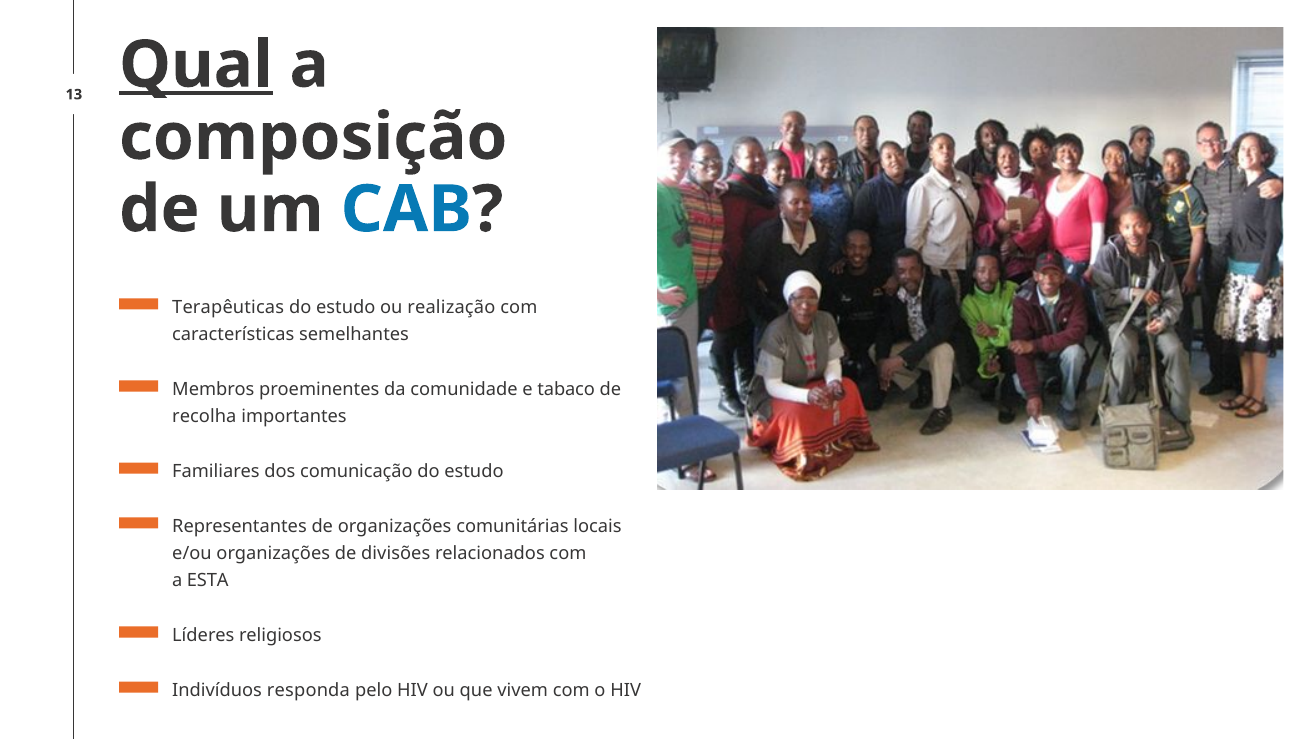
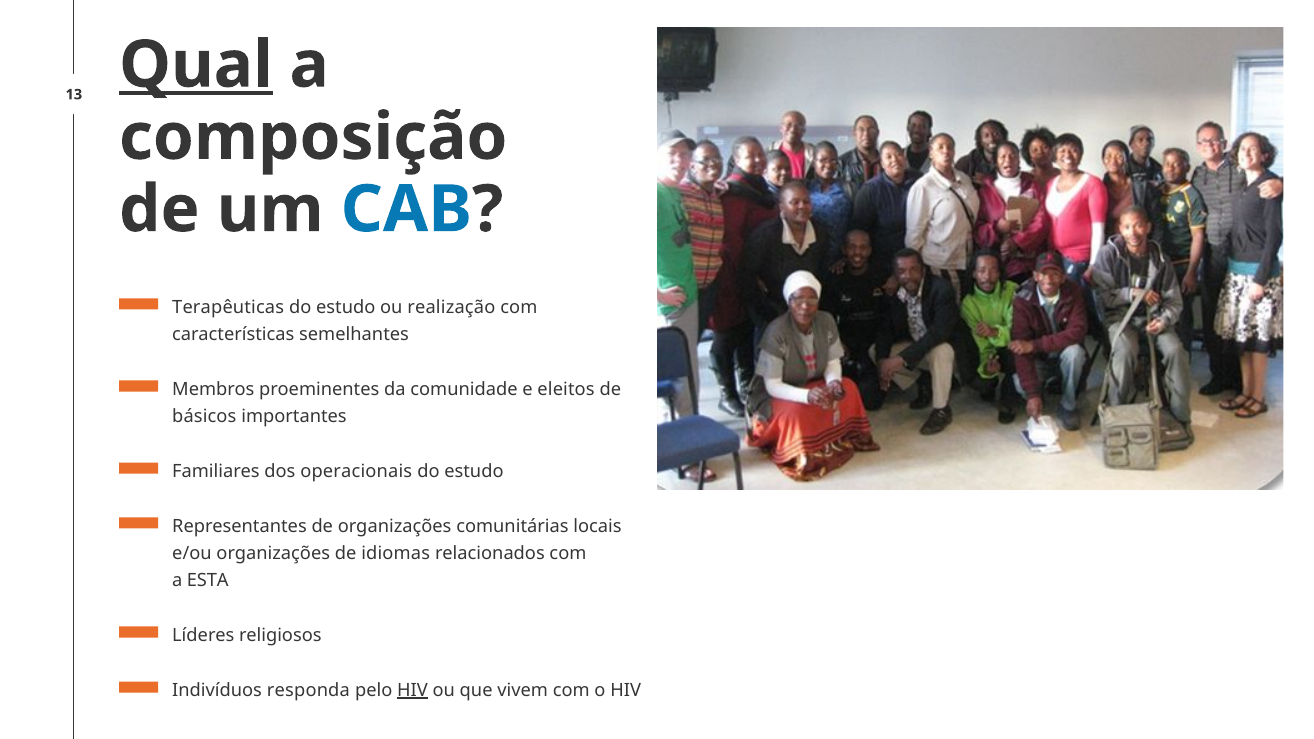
tabaco: tabaco -> eleitos (566, 389)
recolha: recolha -> básicos (204, 417)
comunicação: comunicação -> operacionais (356, 471)
divisões: divisões -> idiomas (396, 553)
HIV underline: none -> present (412, 690)
